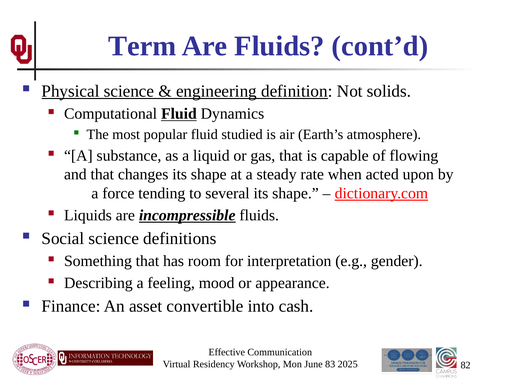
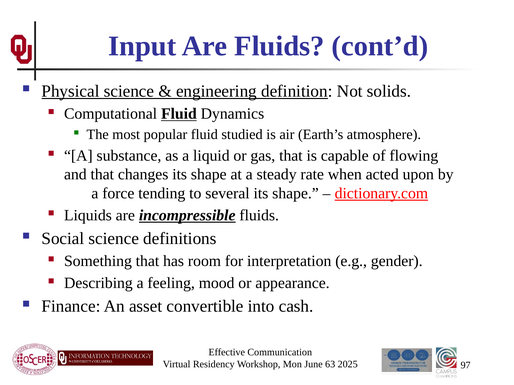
Term: Term -> Input (142, 46)
83: 83 -> 63 (330, 365)
82: 82 -> 97 (466, 366)
